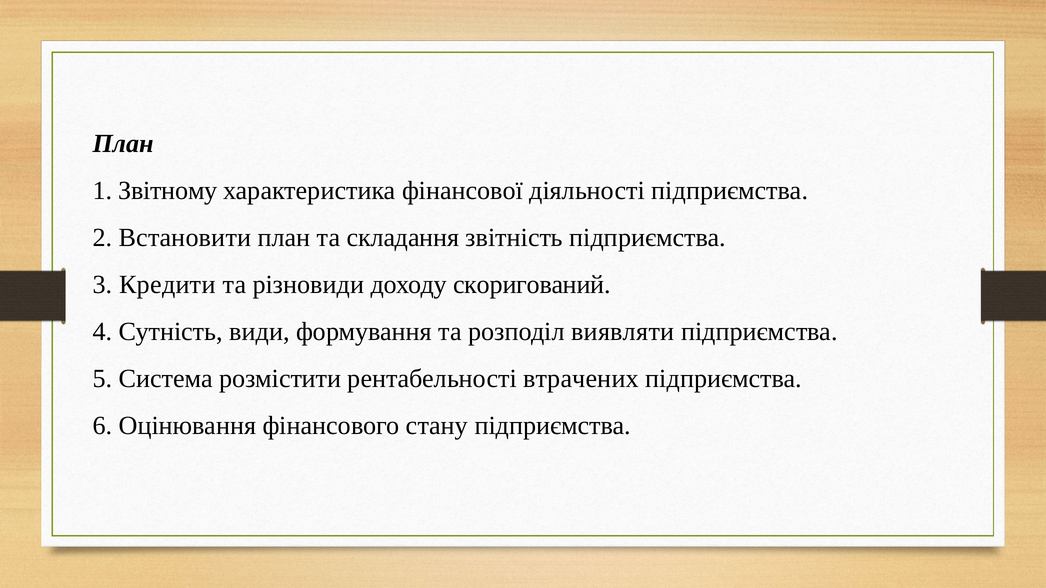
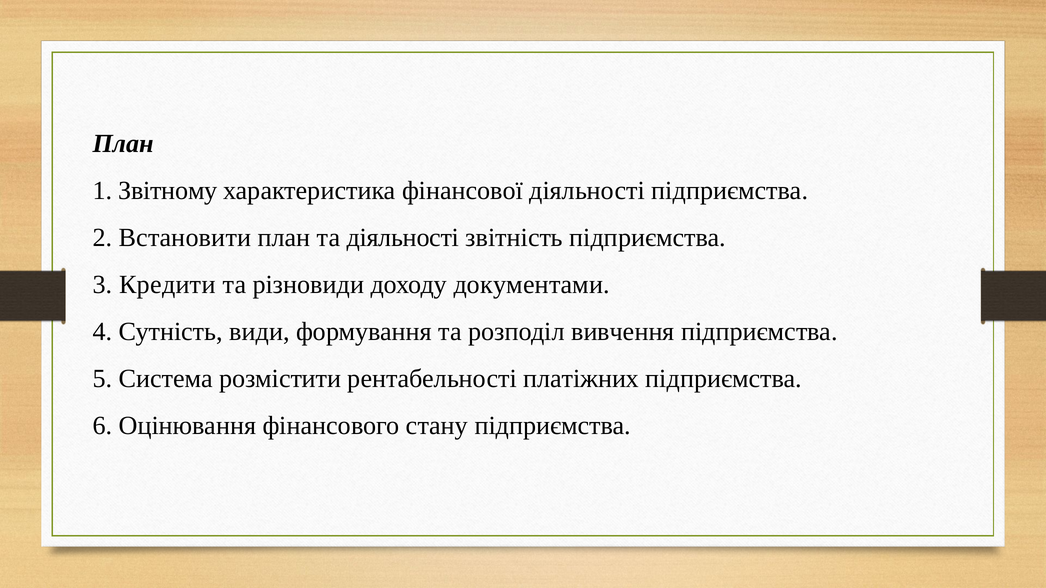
та складання: складання -> діяльності (403, 238)
скоригований: скоригований -> документами (532, 285)
виявляти: виявляти -> вивчення (623, 332)
втрачених: втрачених -> платіжних (581, 379)
